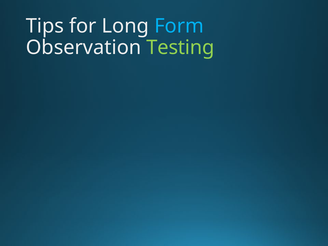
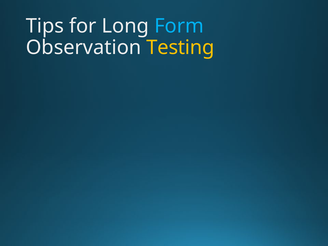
Testing colour: light green -> yellow (180, 48)
